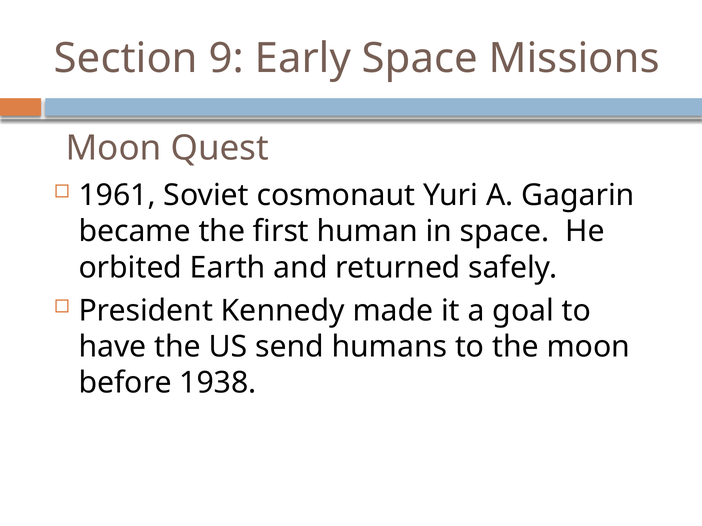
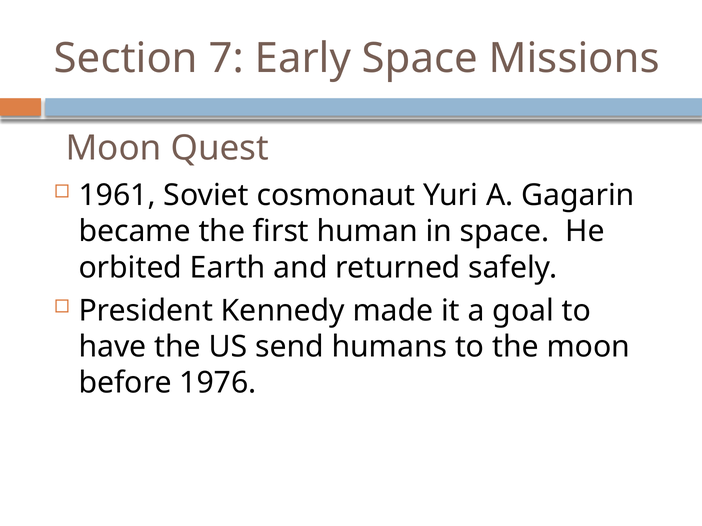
9: 9 -> 7 (226, 58)
1938: 1938 -> 1976 (218, 383)
